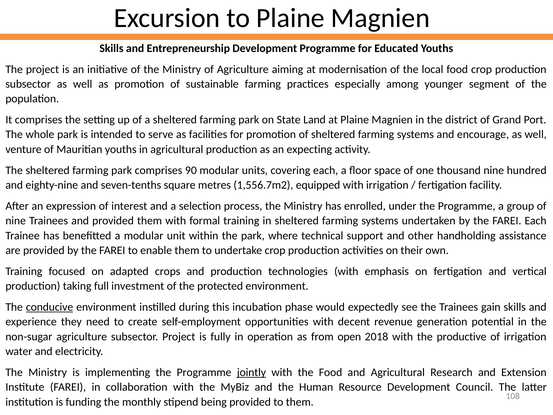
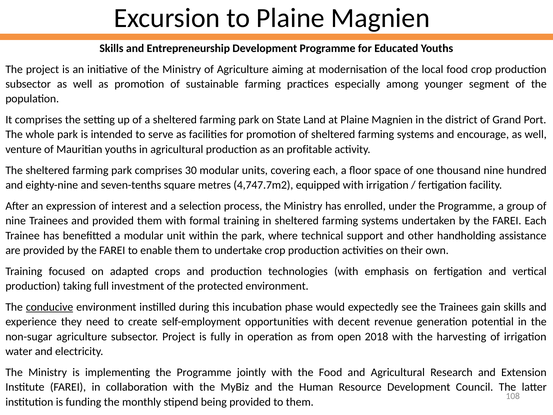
expecting: expecting -> profitable (309, 149)
90: 90 -> 30 (191, 170)
1,556.7m2: 1,556.7m2 -> 4,747.7m2 (263, 185)
productive: productive -> harvesting (461, 336)
jointly underline: present -> none (251, 372)
